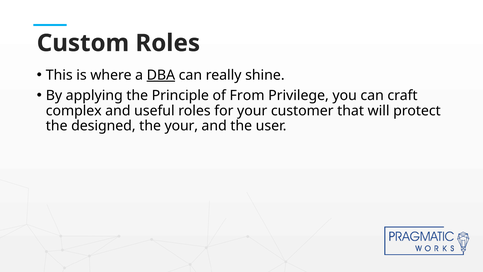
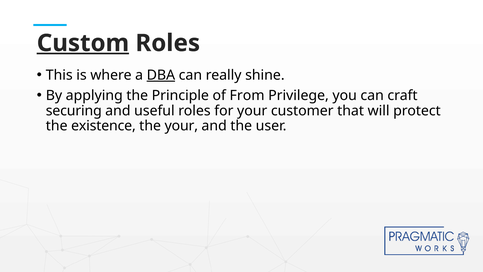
Custom underline: none -> present (83, 43)
complex: complex -> securing (74, 111)
designed: designed -> existence (103, 126)
